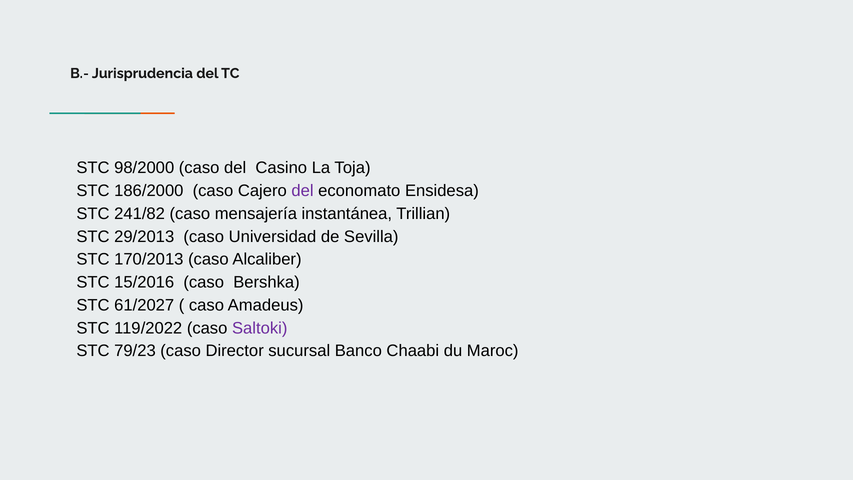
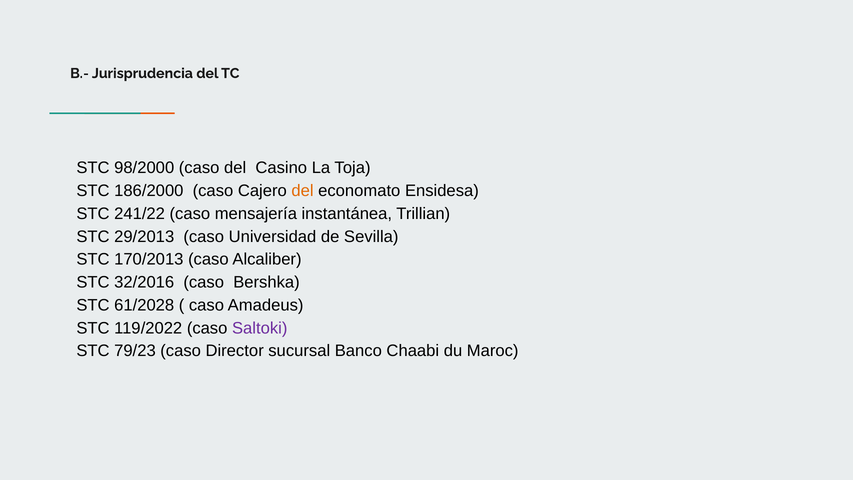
del colour: purple -> orange (303, 191)
241/82: 241/82 -> 241/22 (140, 214)
15/2016: 15/2016 -> 32/2016 (144, 282)
61/2027: 61/2027 -> 61/2028 (144, 305)
